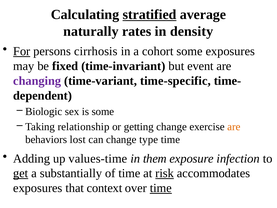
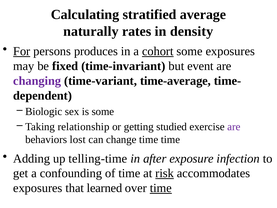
stratified underline: present -> none (150, 15)
cirrhosis: cirrhosis -> produces (96, 51)
cohort underline: none -> present (158, 51)
time-specific: time-specific -> time-average (175, 81)
getting change: change -> studied (172, 127)
are colour: orange -> purple (234, 127)
change type: type -> time (149, 139)
values-time: values-time -> telling-time (98, 158)
them: them -> after (155, 158)
get underline: present -> none (21, 173)
substantially: substantially -> confounding (71, 173)
context: context -> learned (104, 188)
